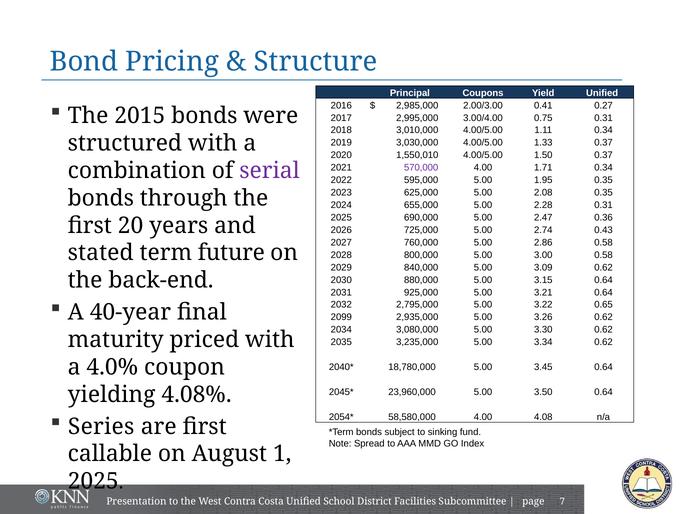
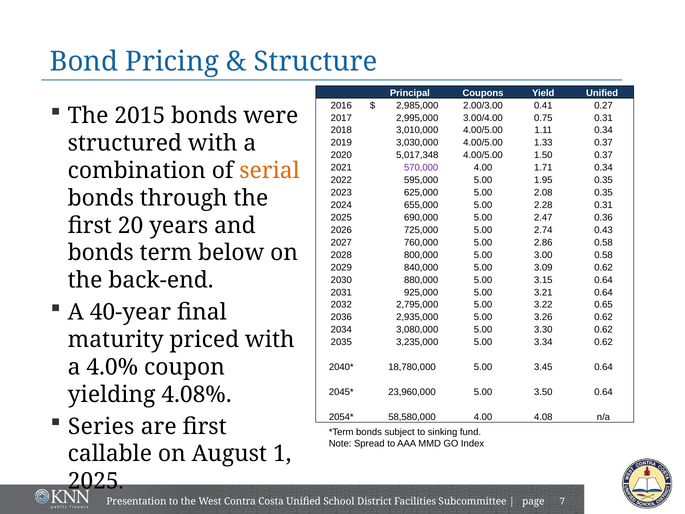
1,550,010: 1,550,010 -> 5,017,348 (417, 155)
serial colour: purple -> orange (270, 171)
stated: stated -> bonds (101, 253)
future: future -> below (231, 253)
2099: 2099 -> 2036 (341, 317)
